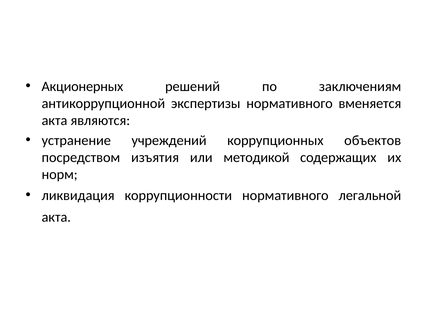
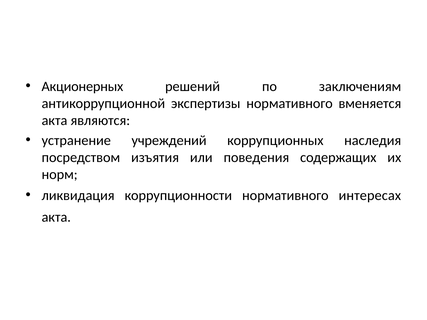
объектов: объектов -> наследия (373, 140)
методикой: методикой -> поведения (256, 158)
легальной: легальной -> интересах (370, 196)
